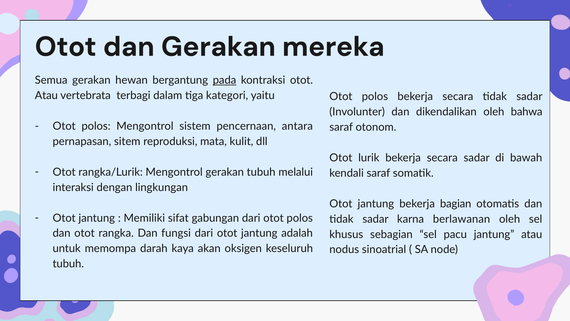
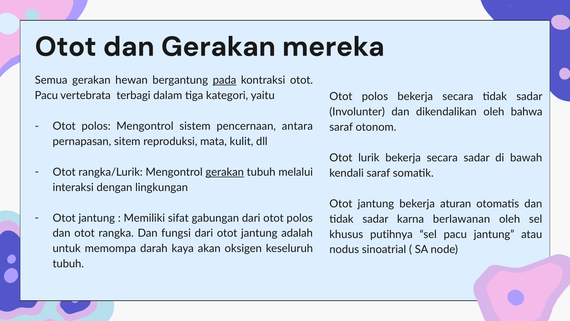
Atau: Atau -> Pacu (46, 96)
gerakan underline: none -> present (225, 172)
bagian: bagian -> aturan (456, 204)
sebagian: sebagian -> putihnya (391, 234)
